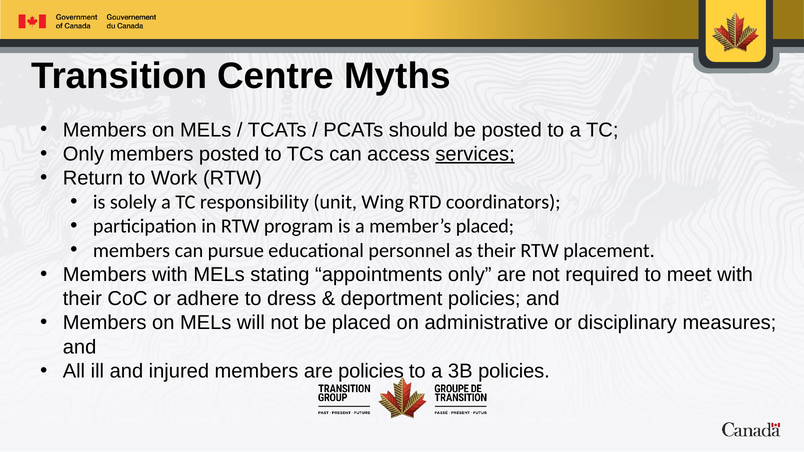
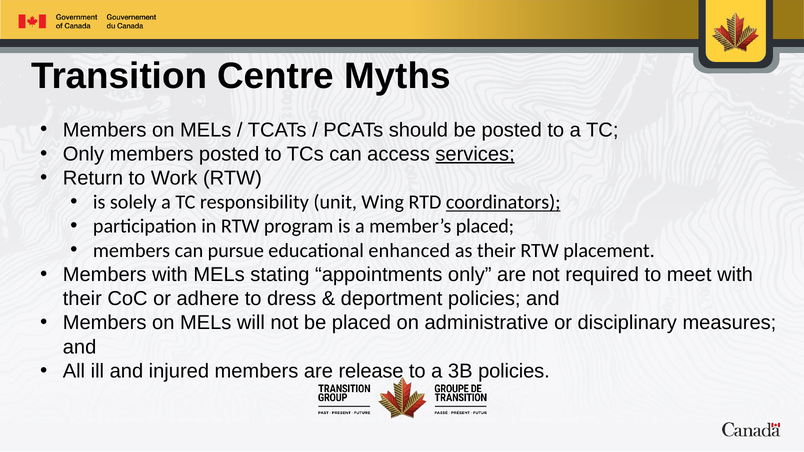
coordinators underline: none -> present (503, 202)
personnel: personnel -> enhanced (409, 251)
are policies: policies -> release (371, 371)
